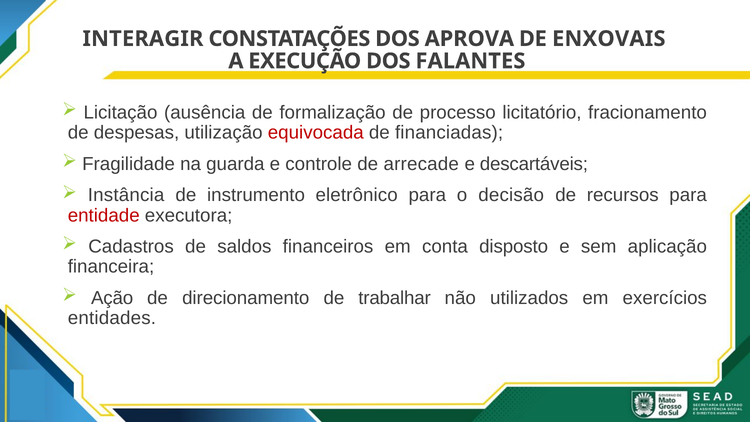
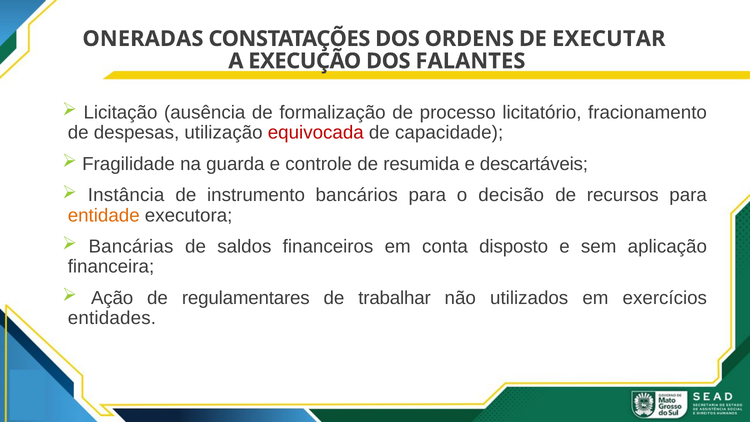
INTERAGIR: INTERAGIR -> ONERADAS (143, 39)
APROVA: APROVA -> ORDENS (469, 39)
ENXOVAIS: ENXOVAIS -> EXECUTAR (609, 39)
financiadas: financiadas -> capacidade (449, 133)
arrecade: arrecade -> resumida (421, 164)
eletrônico: eletrônico -> bancários (357, 195)
entidade colour: red -> orange (104, 215)
Cadastros: Cadastros -> Bancárias (131, 246)
direcionamento: direcionamento -> regulamentares (246, 298)
